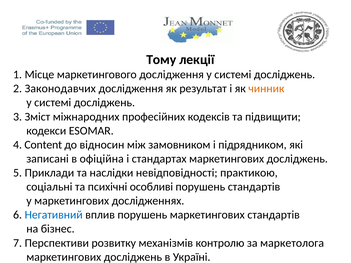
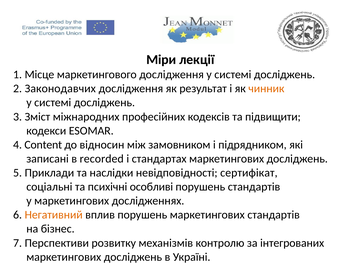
Тому: Тому -> Міри (161, 60)
офіційна: офіційна -> recorded (102, 159)
практикою: практикою -> сертифікат (249, 173)
Негативний colour: blue -> orange (54, 215)
маркетолога: маркетолога -> інтегрованих (292, 243)
